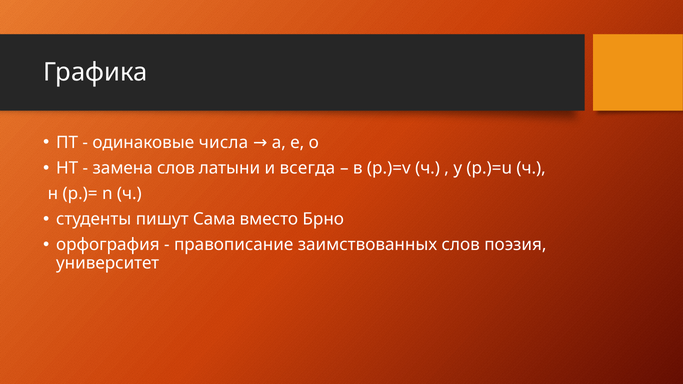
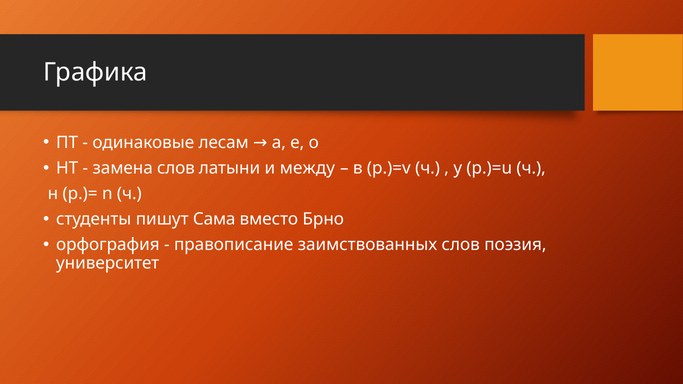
числа: числа -> лесам (224, 143)
всегда: всегда -> между (307, 168)
